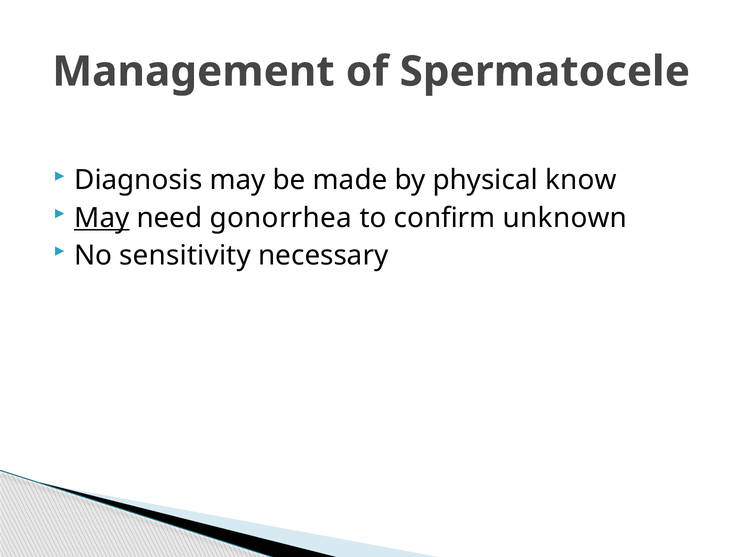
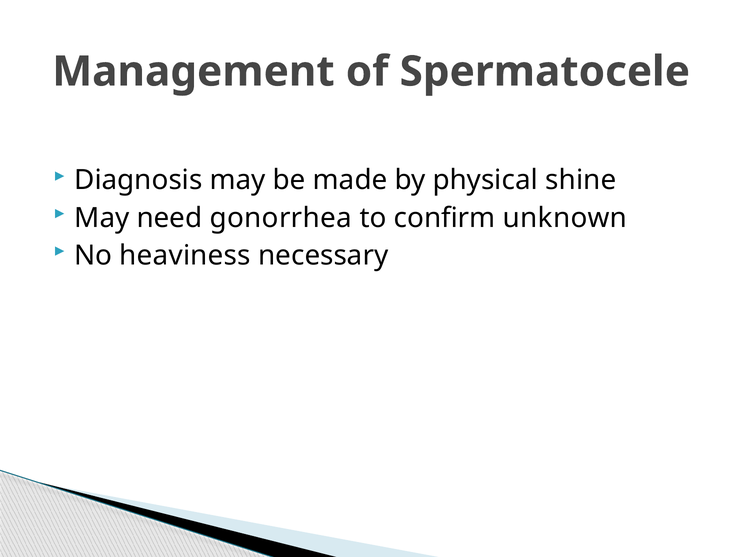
know: know -> shine (581, 180)
May underline: present -> none (102, 218)
sensitivity: sensitivity -> heaviness (185, 256)
